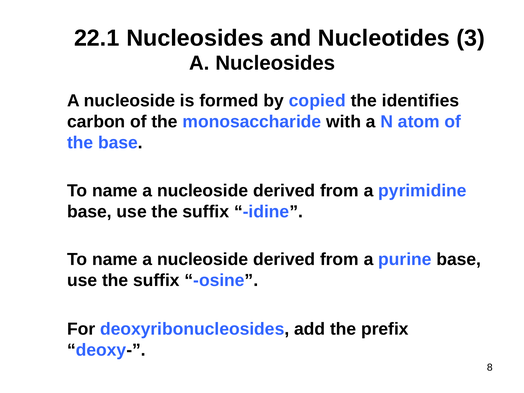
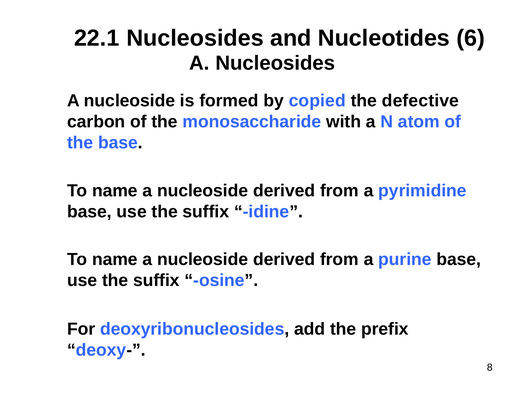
3: 3 -> 6 (471, 38)
identifies: identifies -> defective (420, 101)
